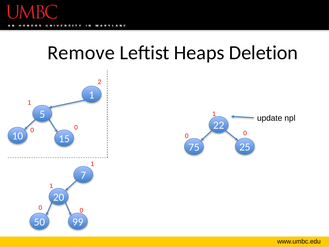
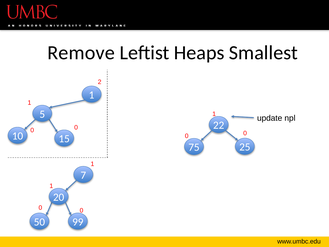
Deletion: Deletion -> Smallest (263, 53)
